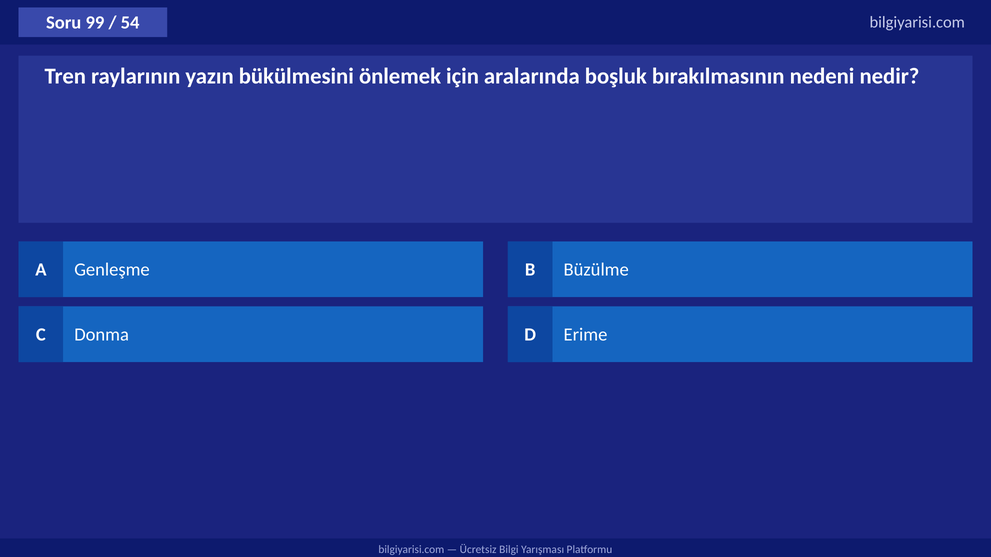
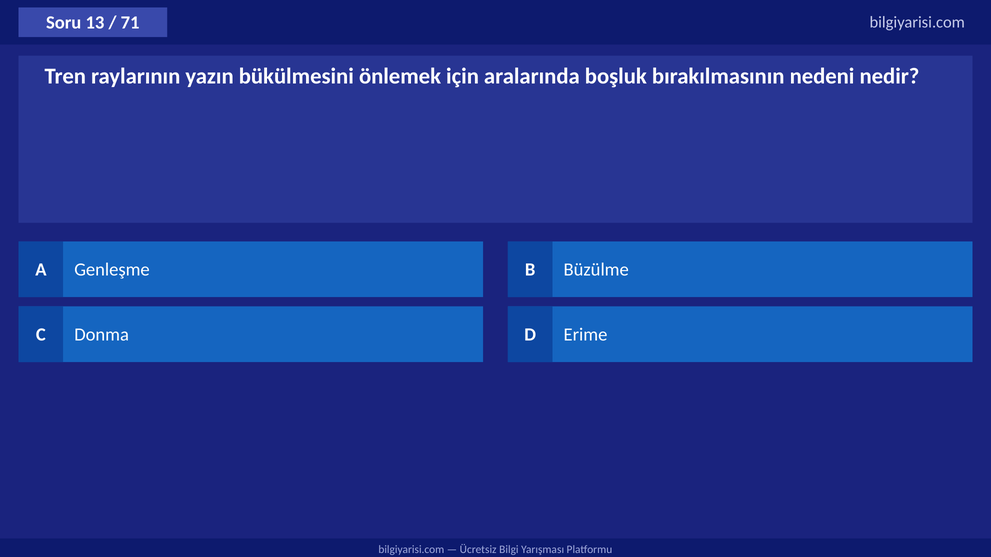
99: 99 -> 13 (95, 23)
54: 54 -> 71 (130, 23)
